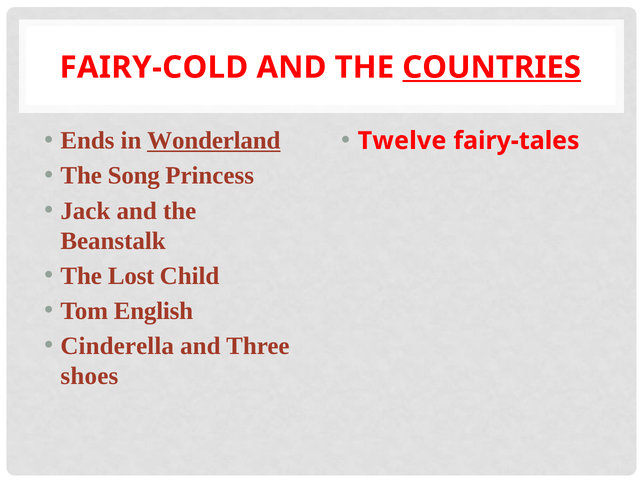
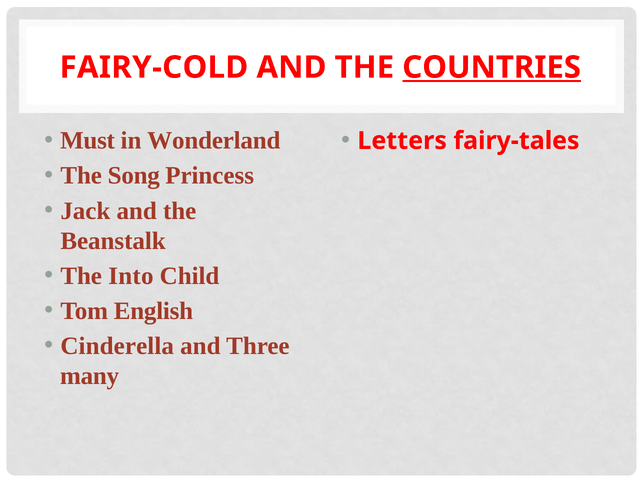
Ends: Ends -> Must (88, 141)
Wonderland underline: present -> none (214, 141)
Twelve: Twelve -> Letters (402, 141)
Lost: Lost -> Into (131, 276)
shoes: shoes -> many (90, 376)
